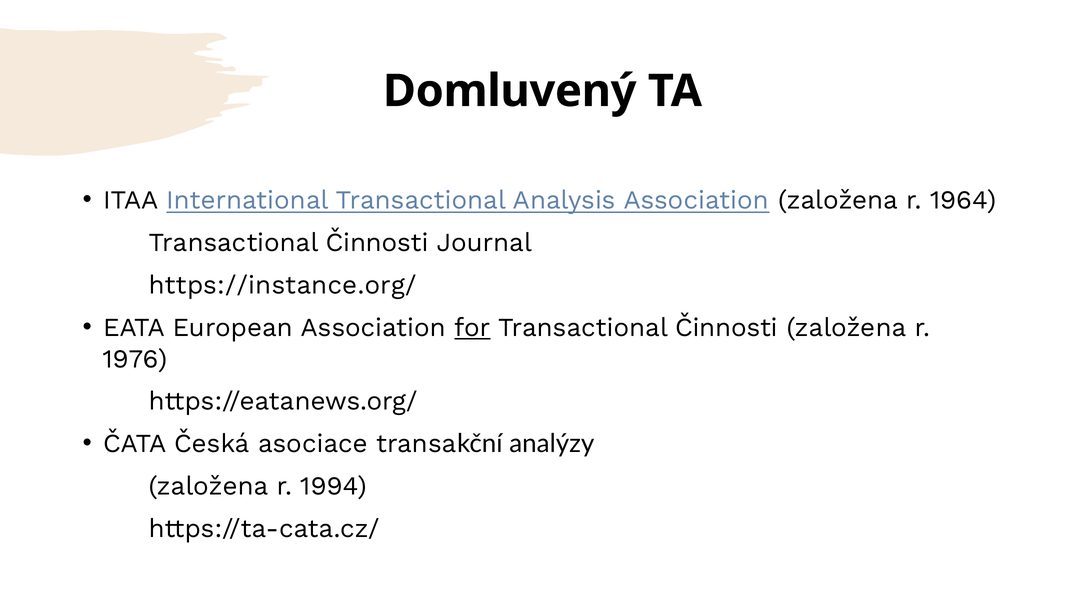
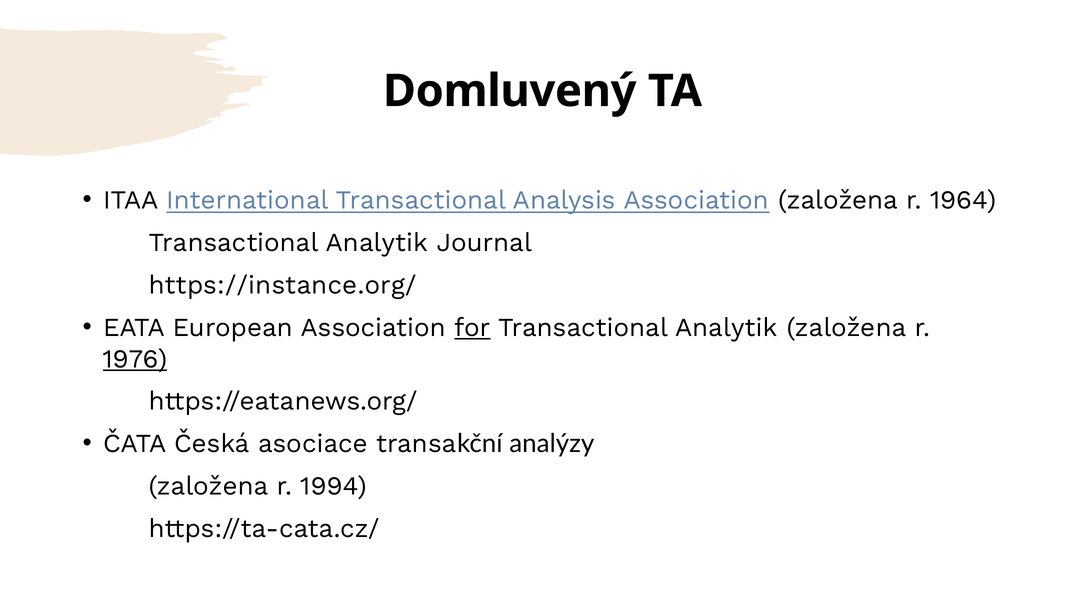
Činnosti: Činnosti -> Analytik (377, 243)
Činnosti: Činnosti -> Analytik (726, 328)
1976 underline: none -> present (135, 359)
